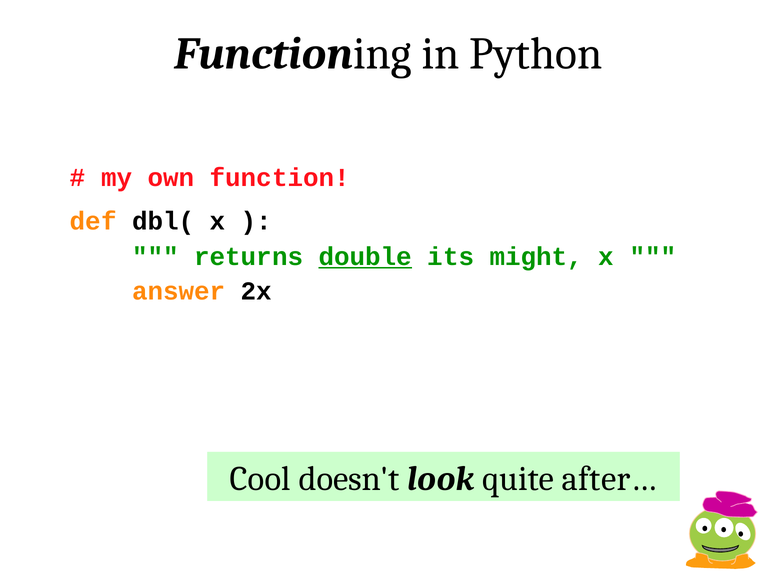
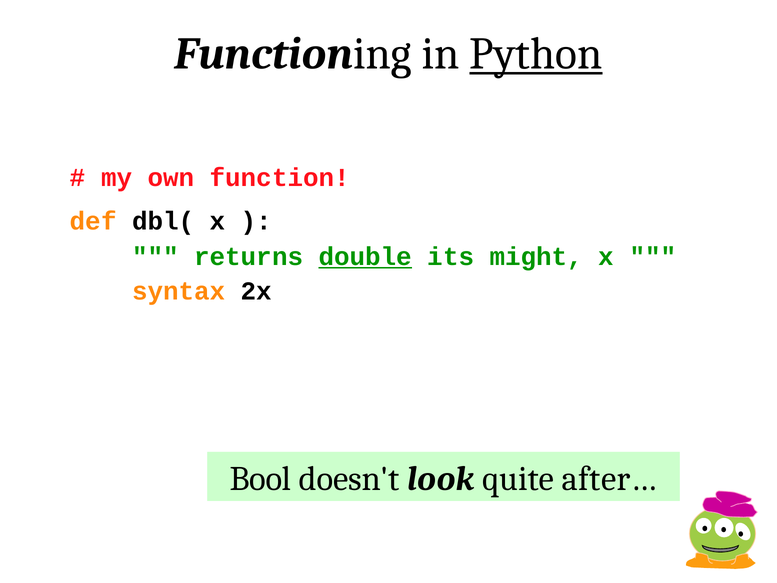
Python underline: none -> present (536, 54)
answer: answer -> syntax (179, 291)
Cool: Cool -> Bool (260, 479)
